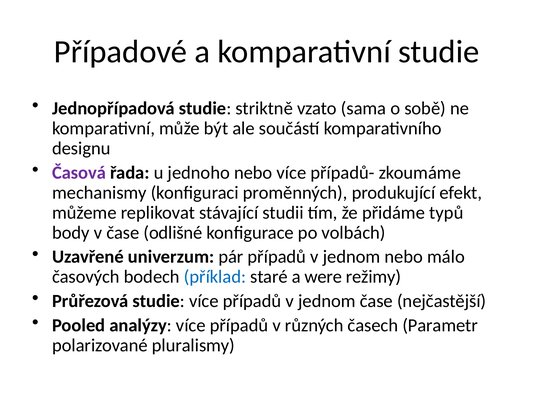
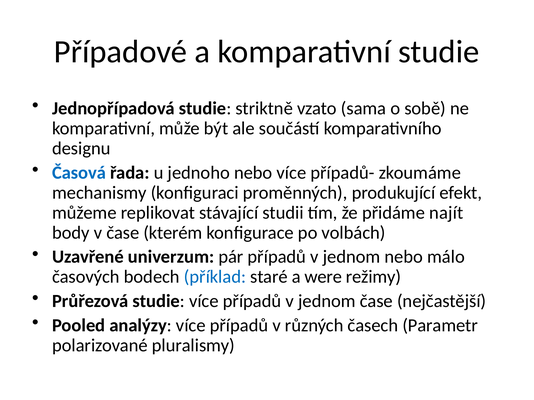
Časová colour: purple -> blue (79, 173)
typů: typů -> najít (446, 213)
odlišné: odlišné -> kterém (173, 233)
